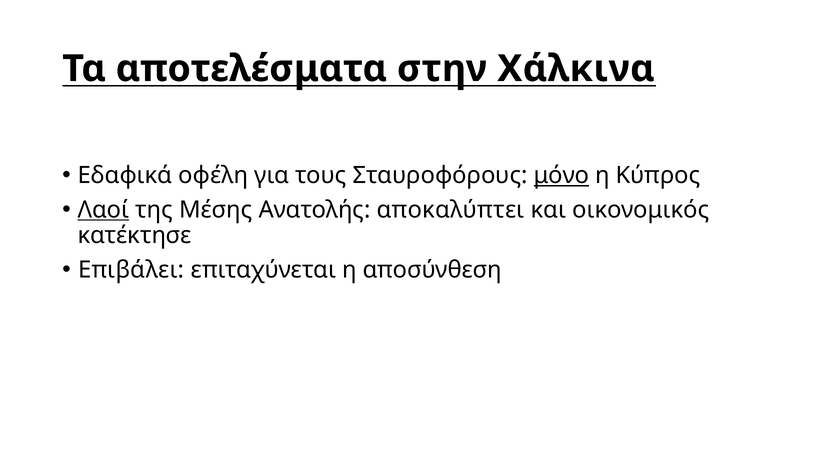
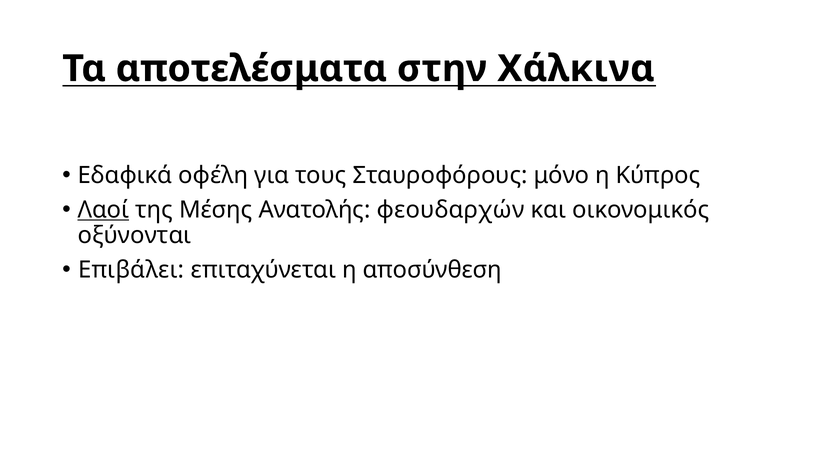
μόνο underline: present -> none (561, 175)
αποκαλύπτει: αποκαλύπτει -> φεουδαρχών (451, 210)
κατέκτησε: κατέκτησε -> οξύνονται (135, 236)
